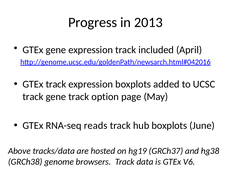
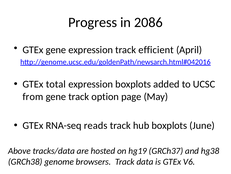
2013: 2013 -> 2086 (148, 22)
included: included -> efficient (156, 50)
GTEx track: track -> total (56, 84)
track: track -> from (33, 96)
